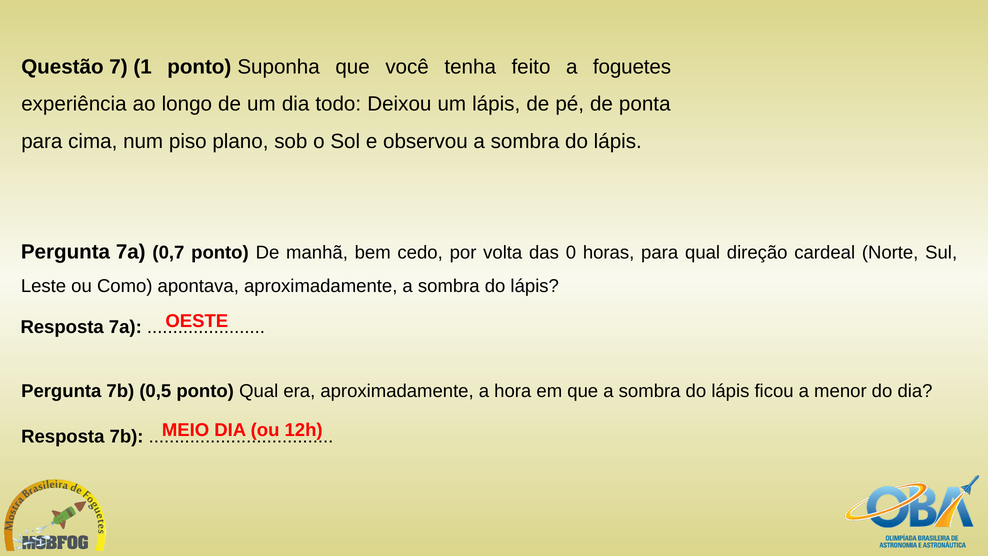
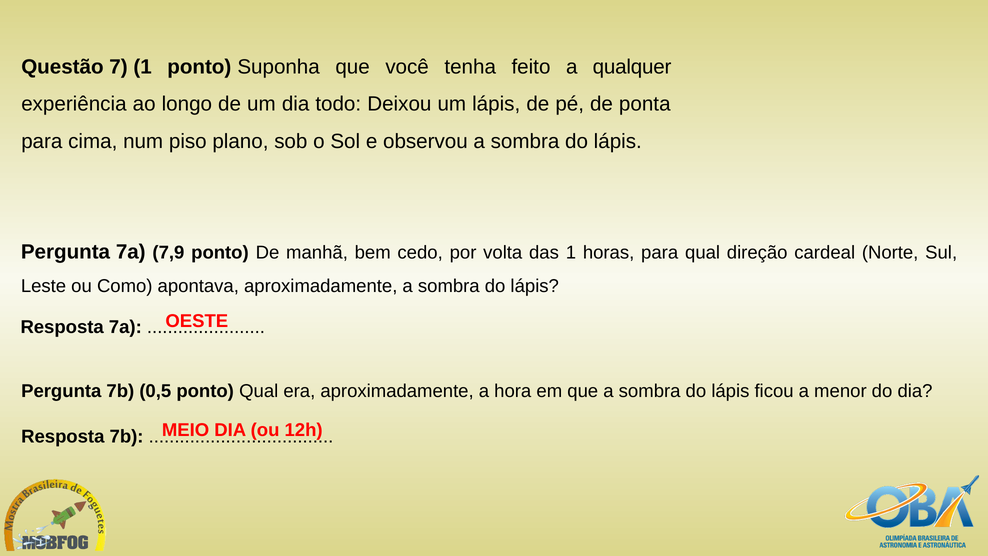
foguetes: foguetes -> qualquer (632, 67)
0,7: 0,7 -> 7,9 (168, 252)
das 0: 0 -> 1 (571, 252)
